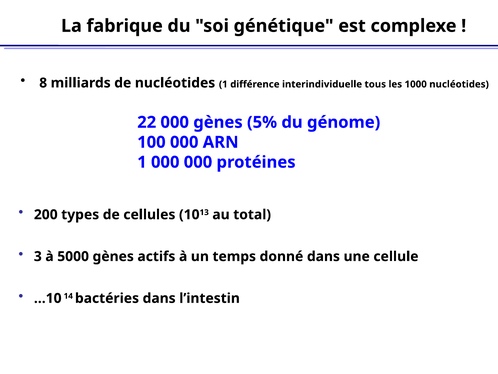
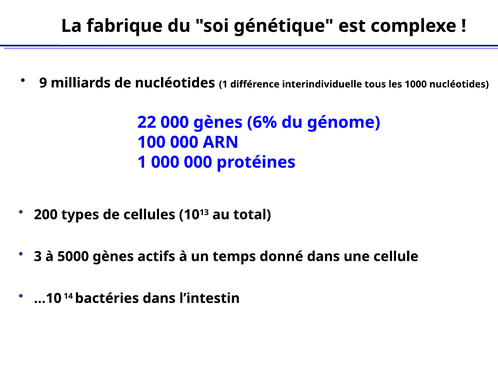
8: 8 -> 9 (43, 83)
5%: 5% -> 6% (262, 122)
